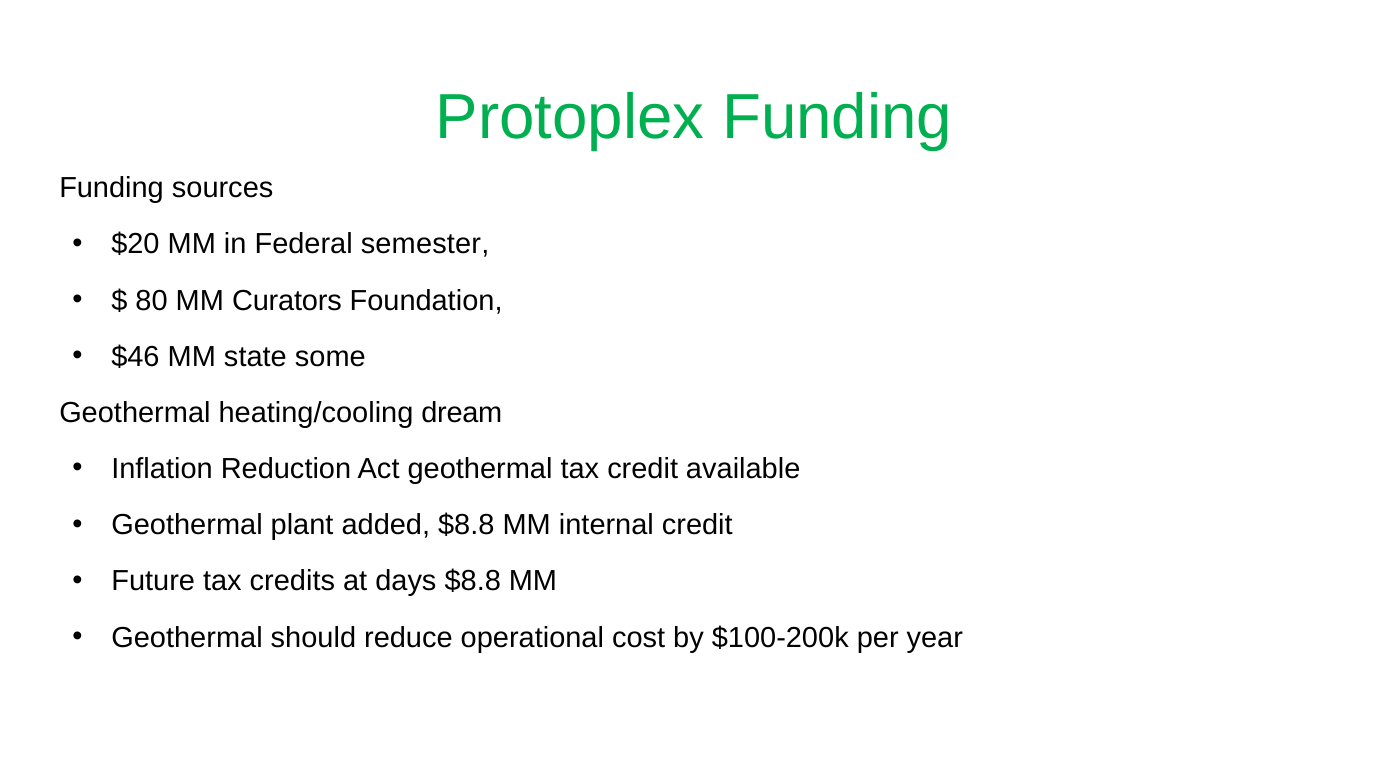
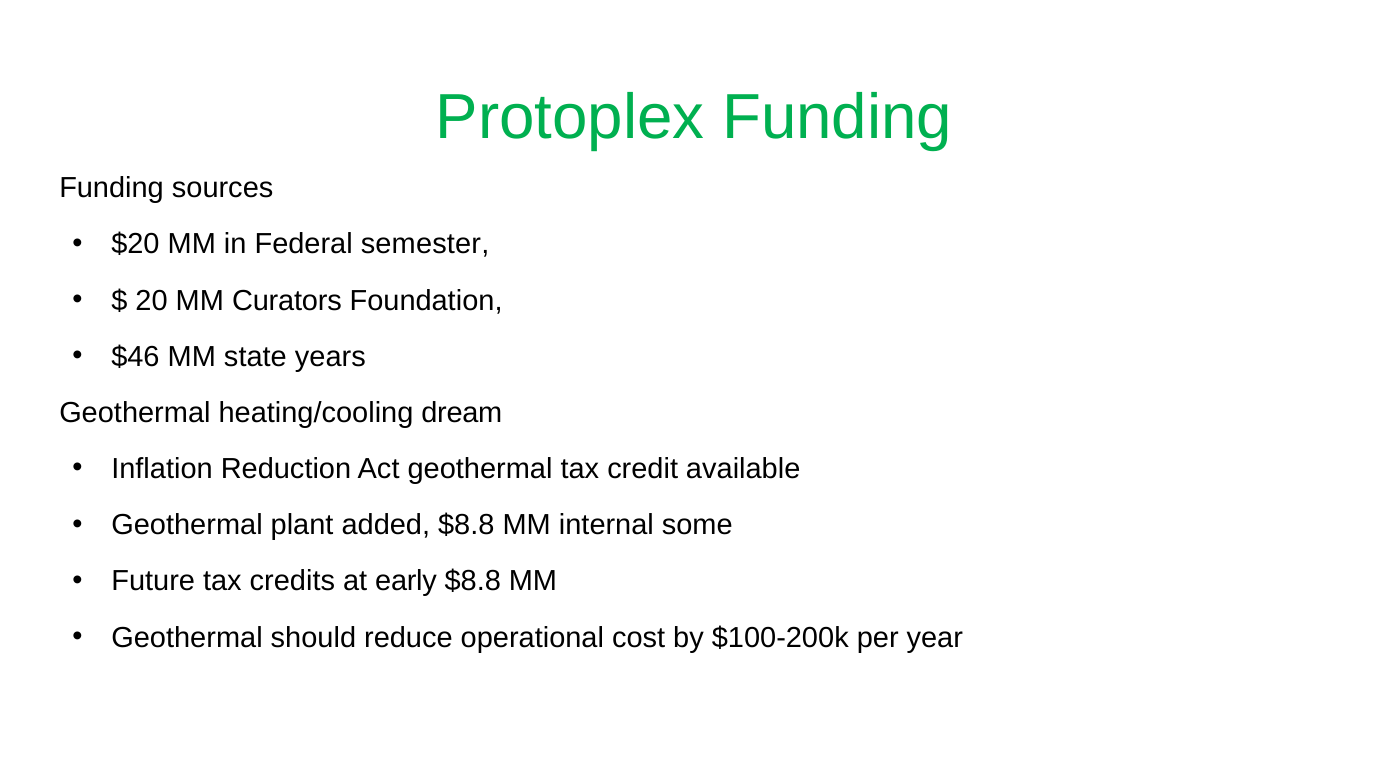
80: 80 -> 20 (152, 301)
some: some -> years (330, 357)
internal credit: credit -> some (697, 525)
days: days -> early (406, 582)
